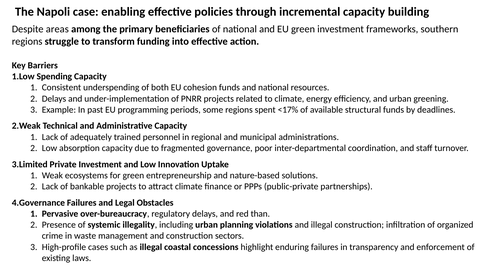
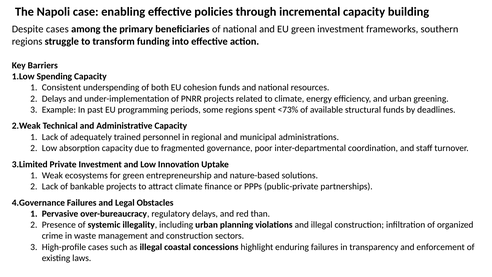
Despite areas: areas -> cases (57, 29)
<17%: <17% -> <73% (288, 110)
